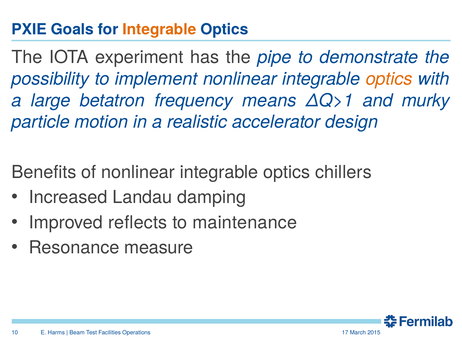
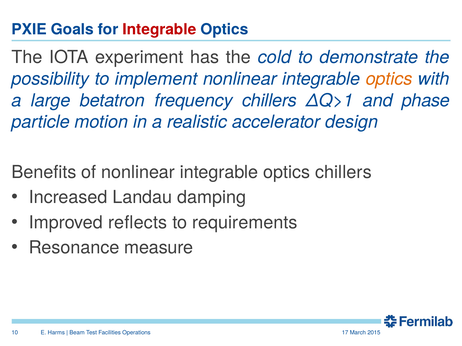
Integrable colour: orange -> red (159, 29)
pipe: pipe -> cold (274, 57)
frequency means: means -> chillers (270, 101)
murky: murky -> phase (426, 101)
maintenance: maintenance -> requirements (245, 223)
